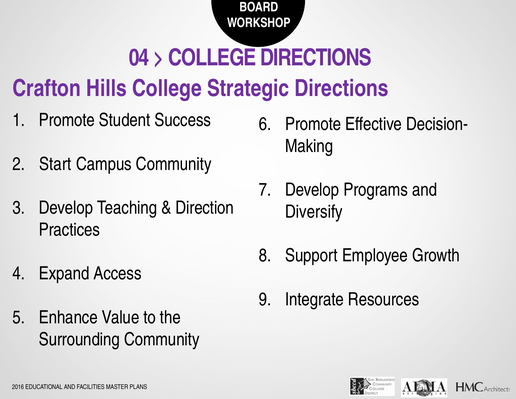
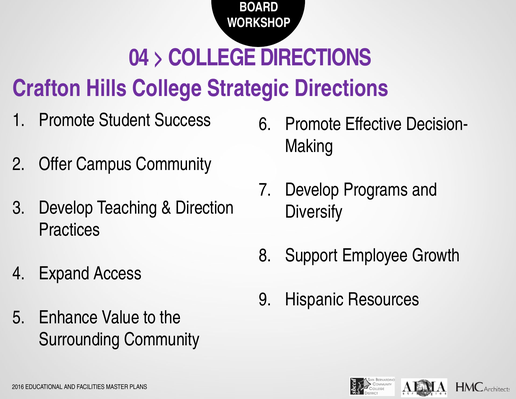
Start: Start -> Offer (55, 164)
Integrate: Integrate -> Hispanic (314, 299)
